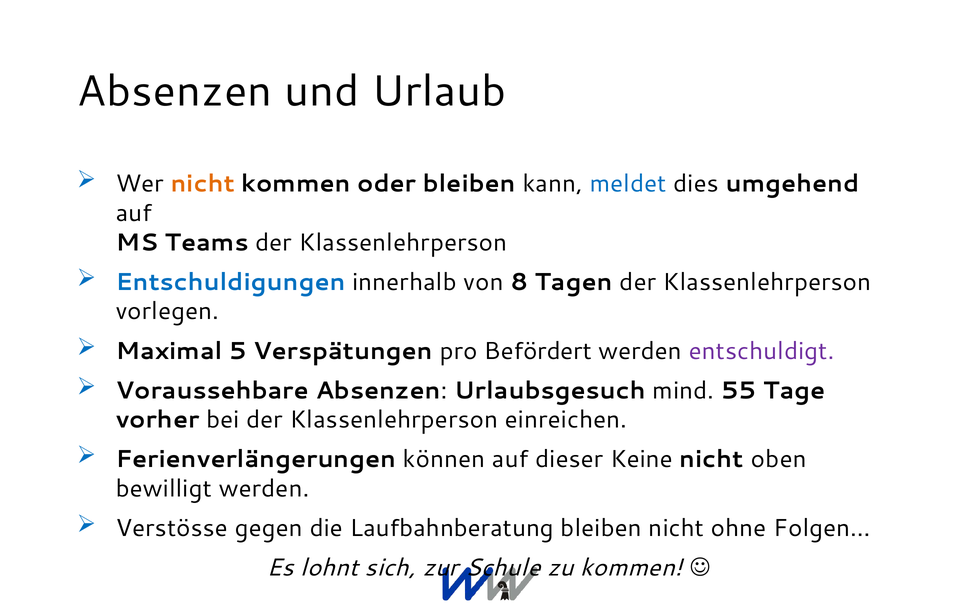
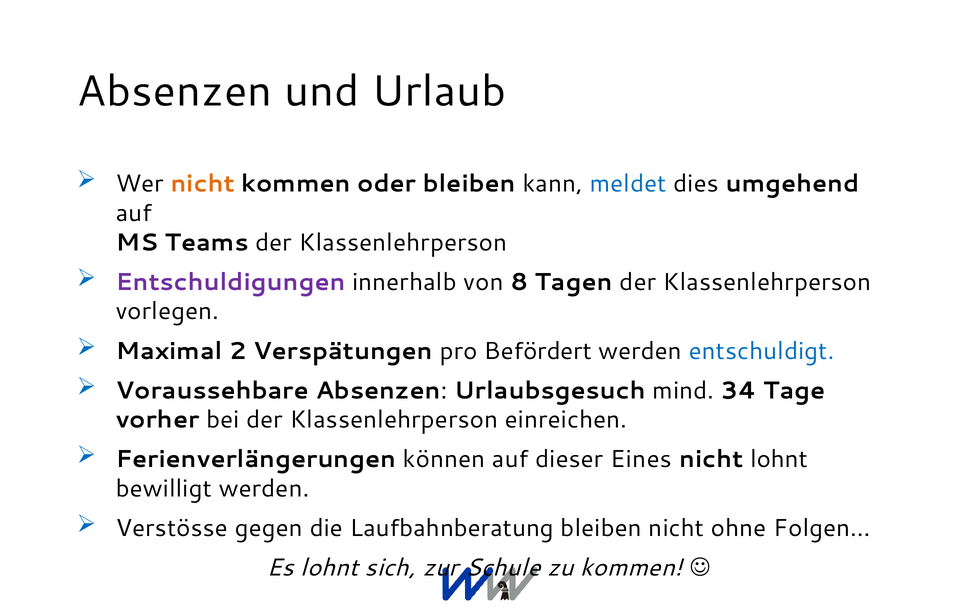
Entschuldigungen colour: blue -> purple (231, 282)
5: 5 -> 2 (238, 351)
entschuldigt colour: purple -> blue (762, 351)
55: 55 -> 34 (739, 390)
Keine: Keine -> Eines (641, 459)
nicht oben: oben -> lohnt (779, 459)
